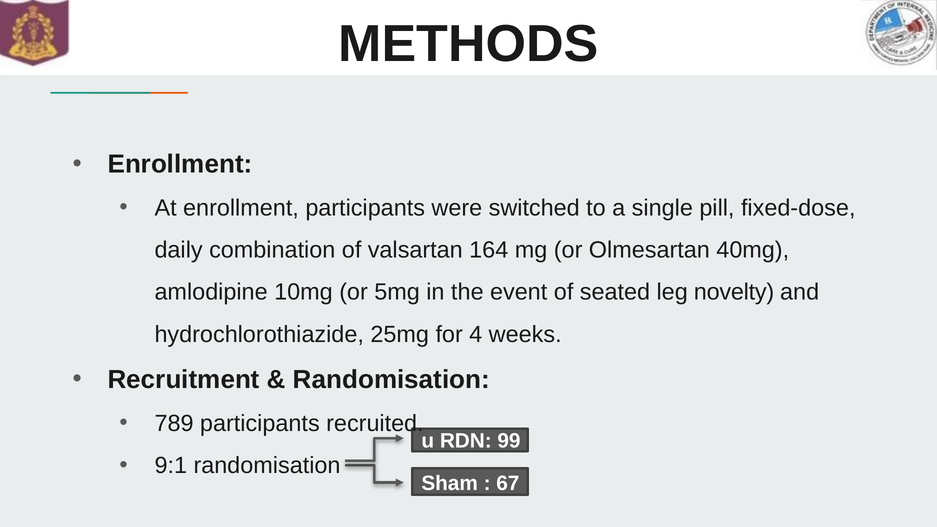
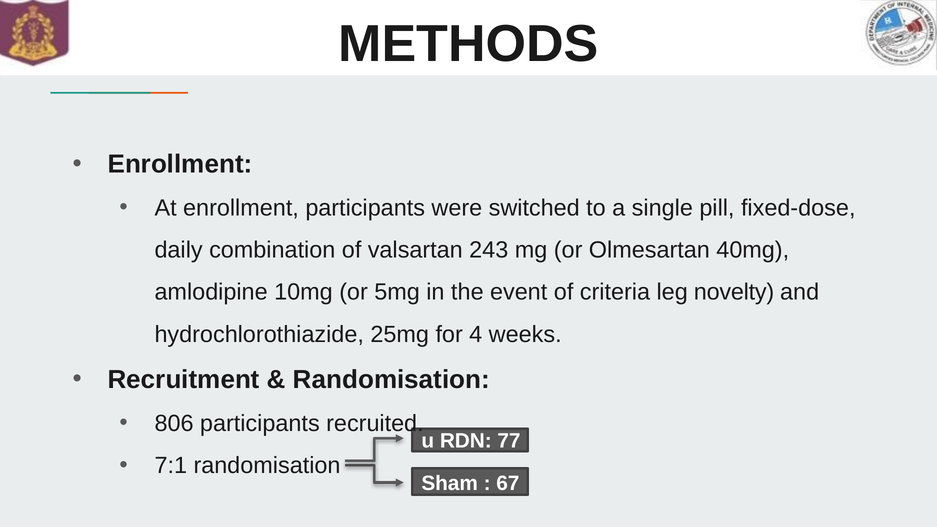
164: 164 -> 243 (489, 250)
seated: seated -> criteria (615, 292)
789: 789 -> 806 (174, 423)
99: 99 -> 77 (509, 441)
9:1: 9:1 -> 7:1 (171, 466)
